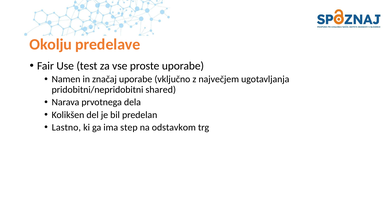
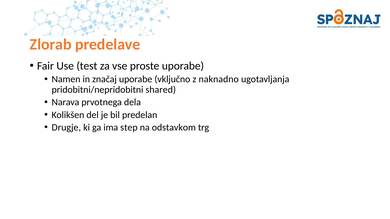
Okolju: Okolju -> Zlorab (51, 44)
največjem: največjem -> naknadno (219, 79)
Lastno: Lastno -> Drugje (66, 128)
